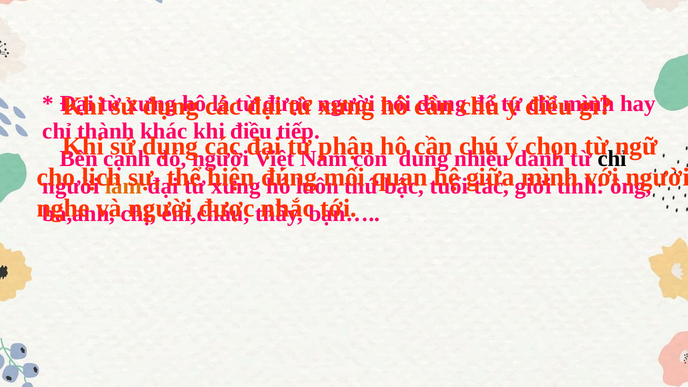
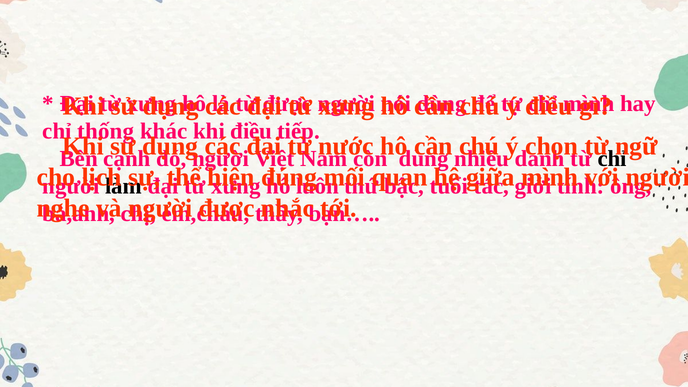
thành: thành -> thống (106, 131)
phận: phận -> nước (346, 146)
làm colour: orange -> black (124, 186)
